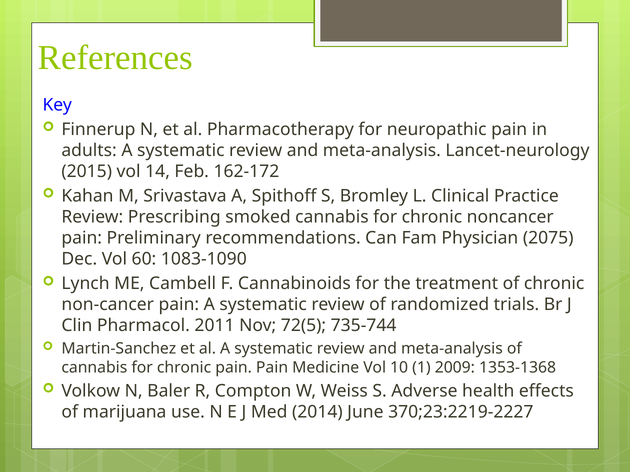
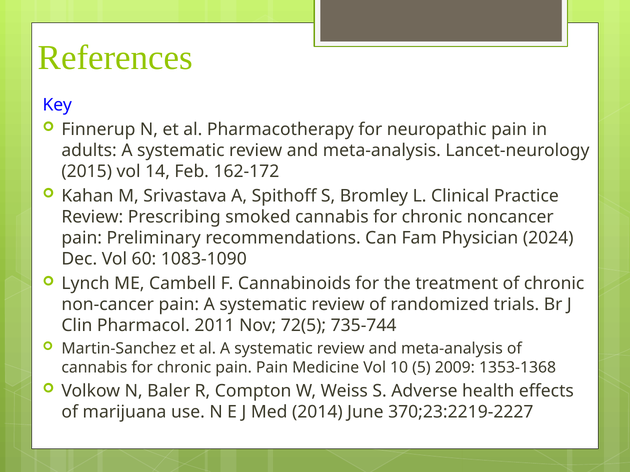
2075: 2075 -> 2024 (548, 238)
1: 1 -> 5 (421, 368)
